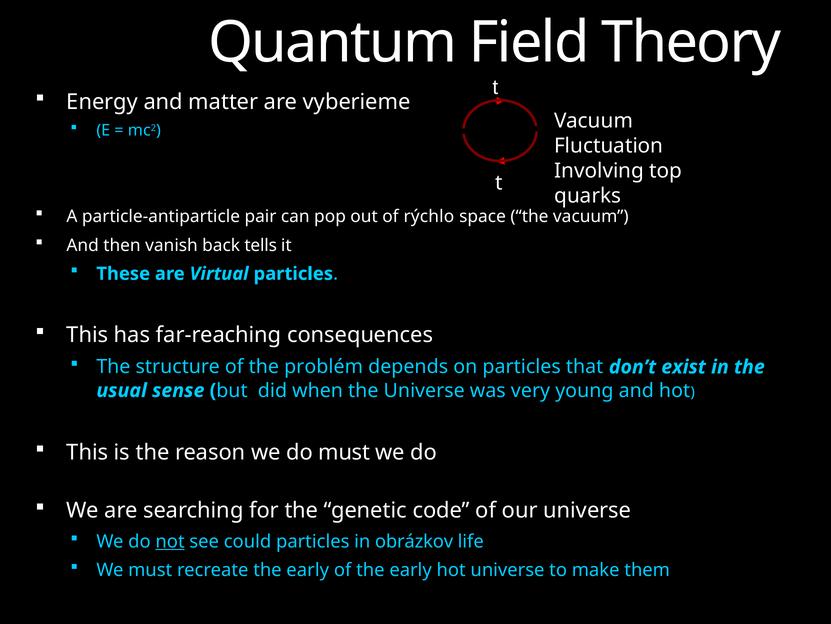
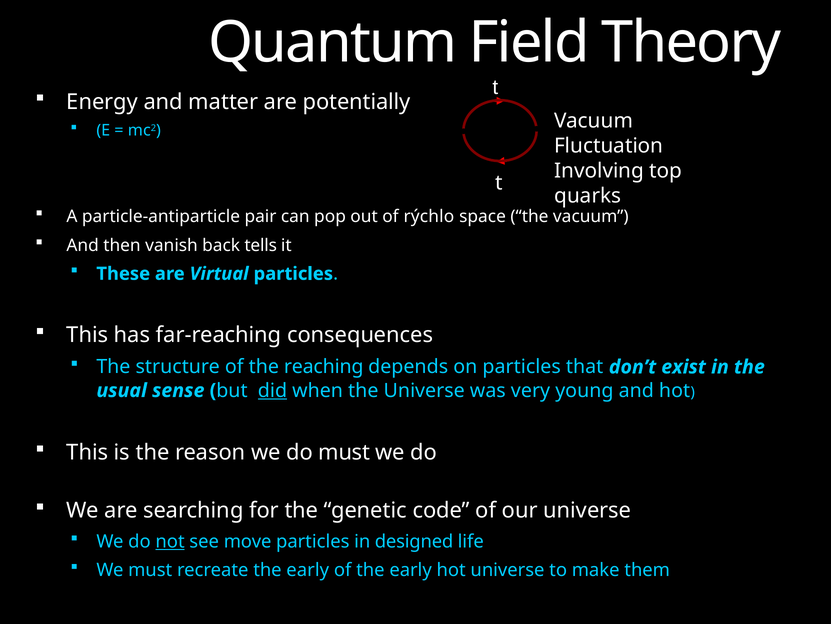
vyberieme: vyberieme -> potentially (357, 102)
problém: problém -> reaching (324, 367)
did underline: none -> present (272, 390)
could: could -> move (248, 541)
obrázkov: obrázkov -> designed (414, 541)
